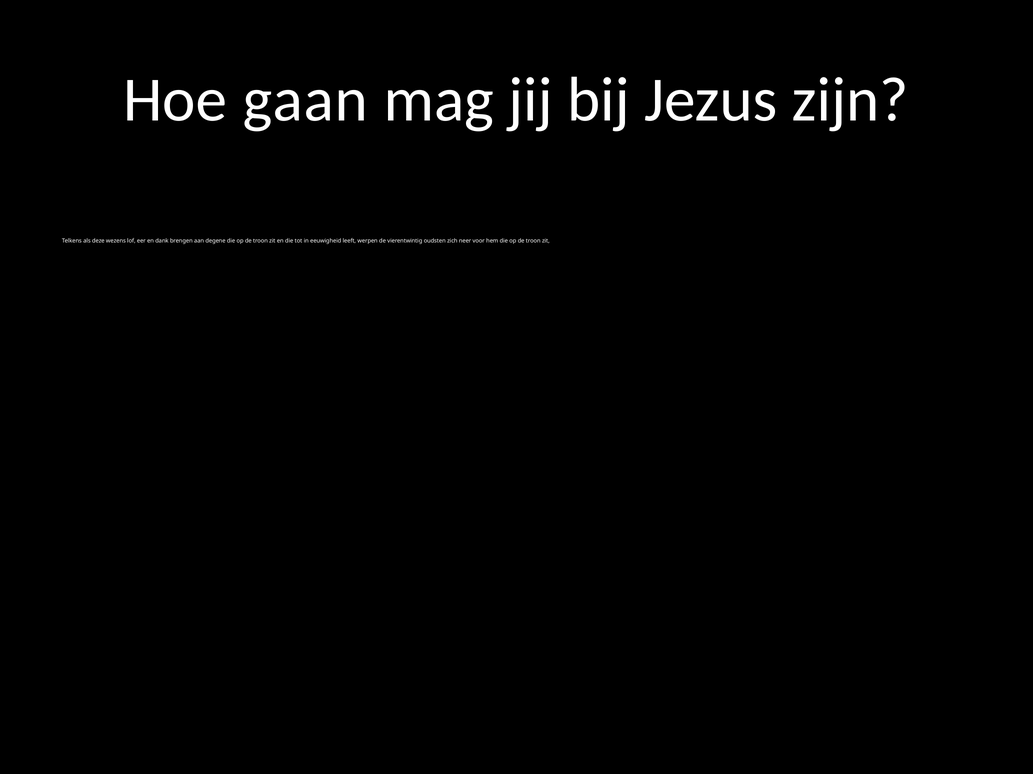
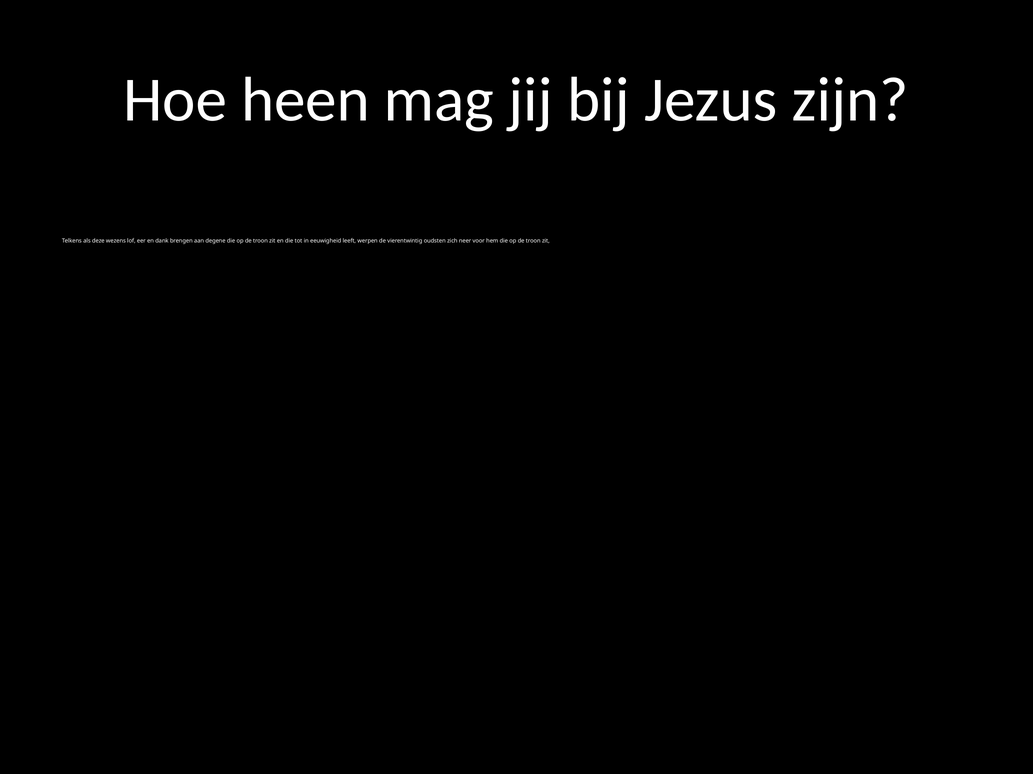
gaan: gaan -> heen (306, 100)
